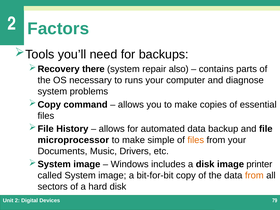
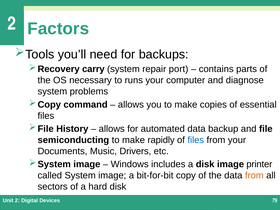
there: there -> carry (93, 69)
also: also -> port (179, 69)
microprocessor: microprocessor -> semiconducting (73, 140)
simple: simple -> rapidly (161, 140)
files colour: orange -> blue (196, 140)
